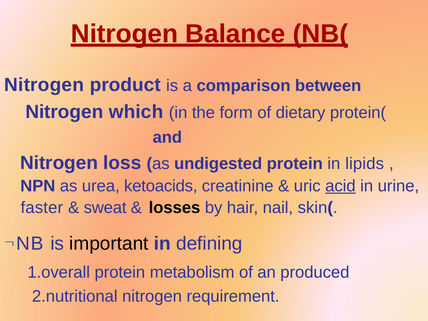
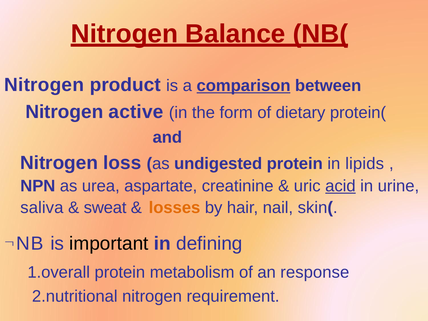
comparison underline: none -> present (244, 86)
which: which -> active (136, 112)
ketoacids: ketoacids -> aspartate (161, 186)
faster: faster -> saliva (42, 208)
losses colour: black -> orange (175, 208)
produced: produced -> response (315, 272)
